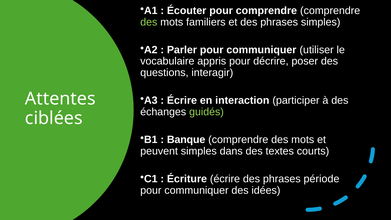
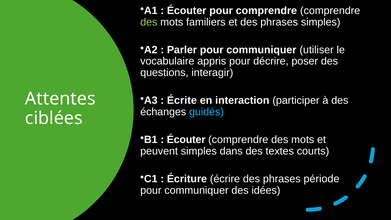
Écrire: Écrire -> Écrite (182, 100)
guidés colour: light green -> light blue (206, 112)
Banque: Banque -> Écouter (186, 140)
